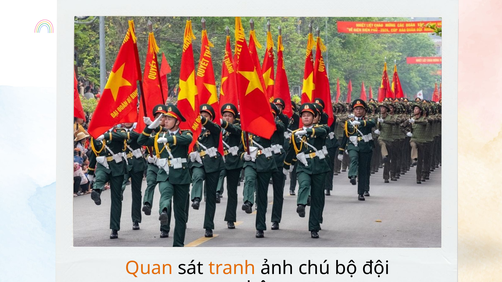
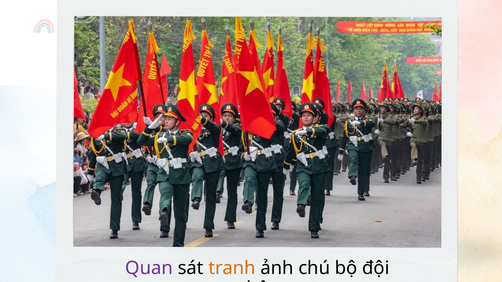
Quan colour: orange -> purple (149, 268)
